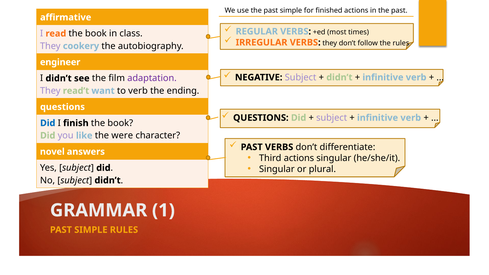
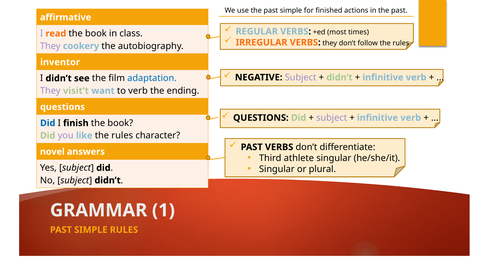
engineer: engineer -> inventor (60, 62)
adaptation colour: purple -> blue (152, 78)
read’t: read’t -> visit’t (76, 91)
like the were: were -> rules (122, 136)
Third actions: actions -> athlete (299, 158)
